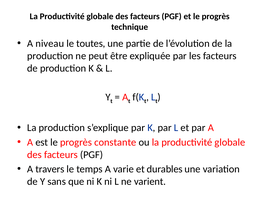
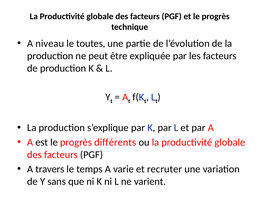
constante: constante -> différents (115, 143)
durables: durables -> recruter (165, 170)
